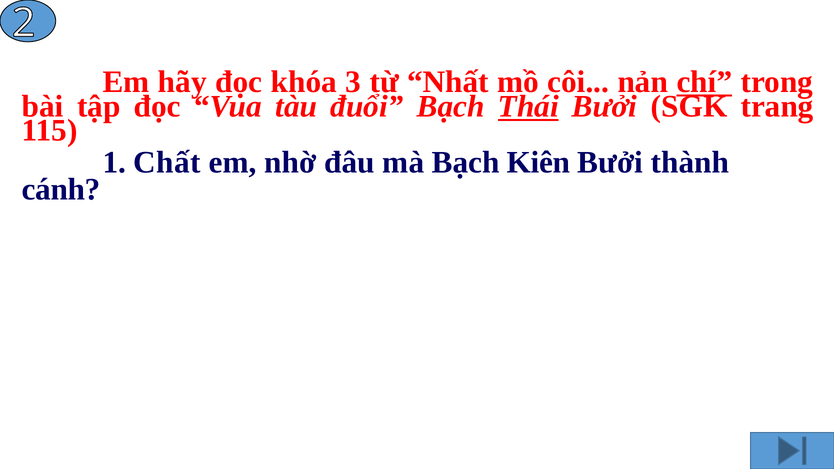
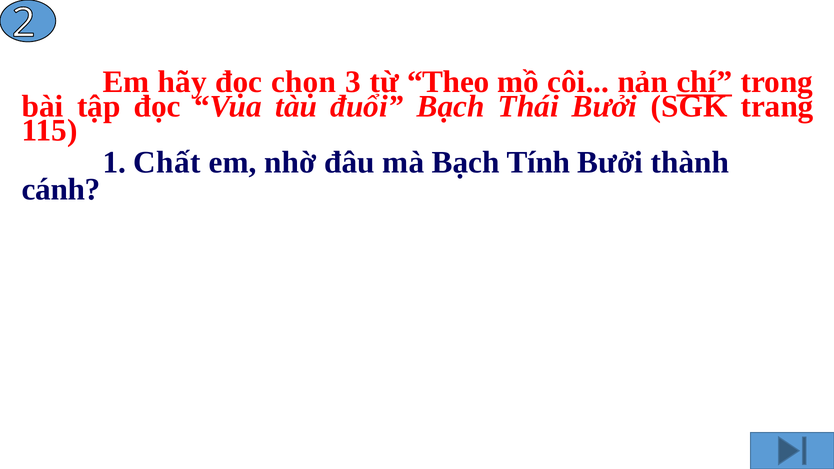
khóa: khóa -> chọn (304, 82)
Nhất: Nhất -> Theo (448, 82)
Thái underline: present -> none (528, 107)
Kiên: Kiên -> Tính (538, 162)
